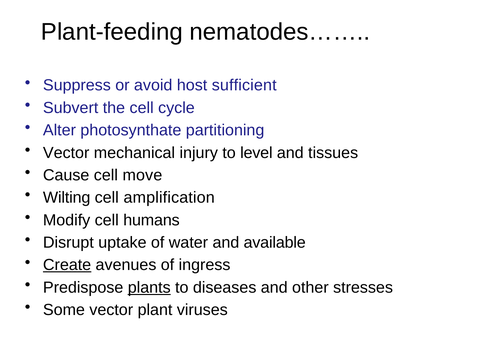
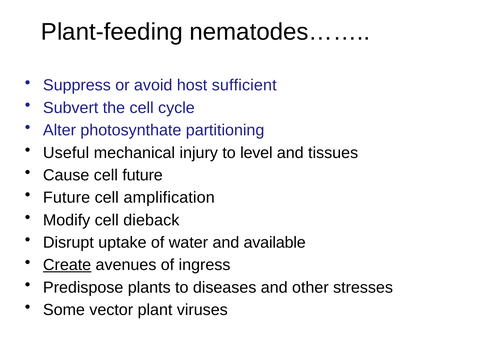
Vector: Vector -> Useful (66, 153)
cell move: move -> future (143, 175)
Wilting: Wilting -> Future (67, 198)
humans: humans -> dieback (151, 220)
plants underline: present -> none (149, 288)
